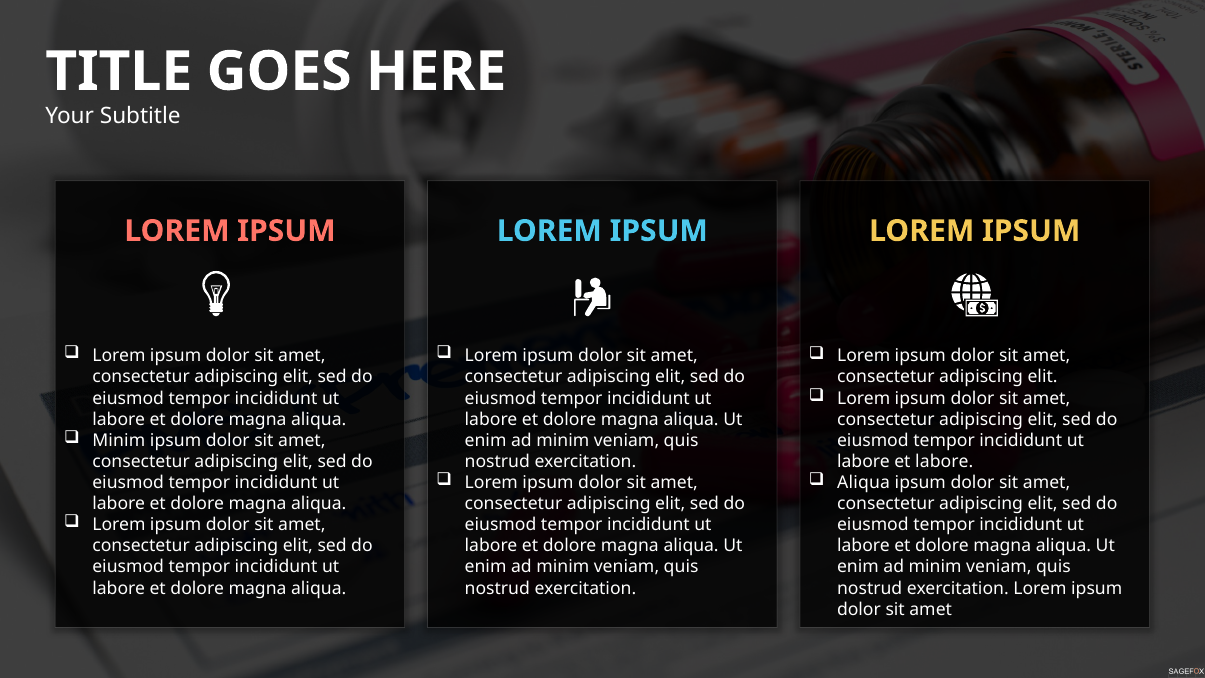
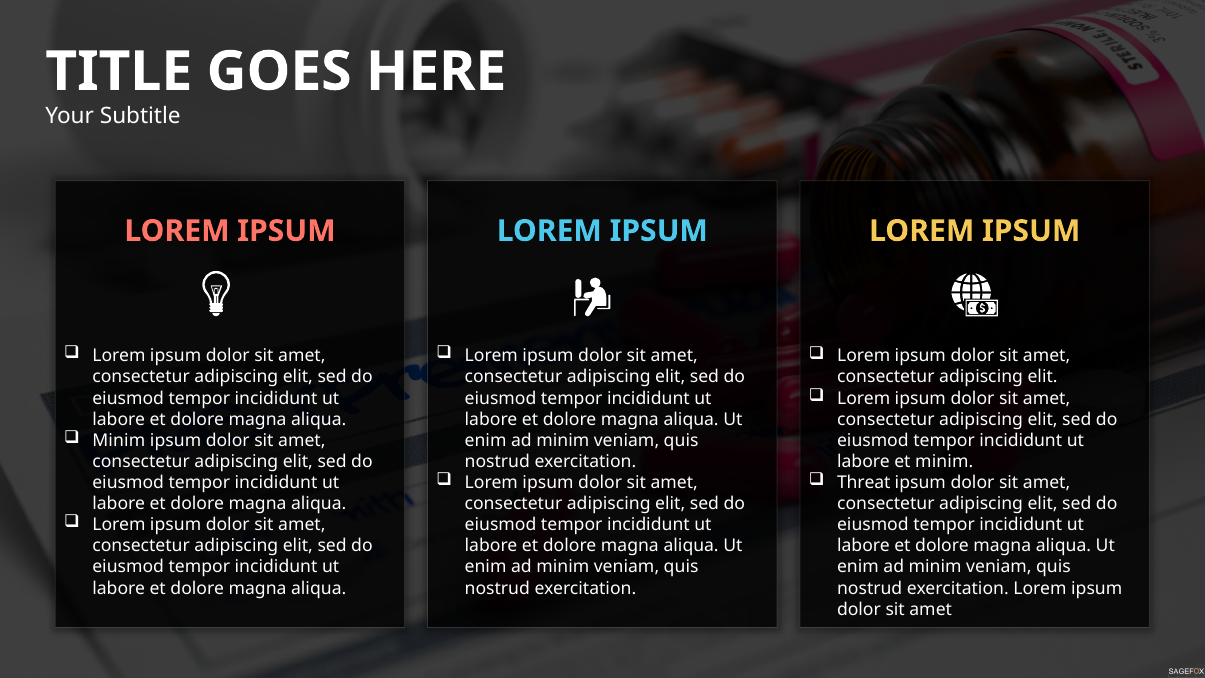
et labore: labore -> minim (944, 461)
Aliqua: Aliqua -> Threat (864, 483)
